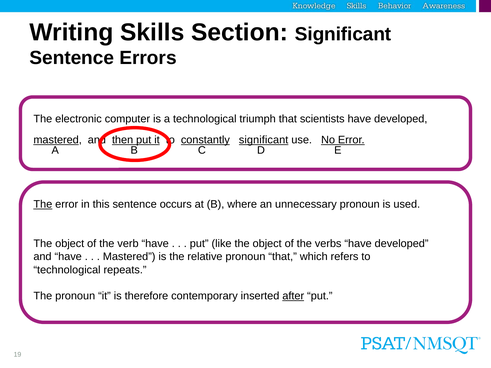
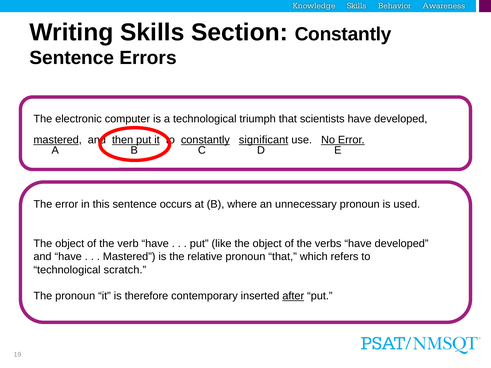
Section Significant: Significant -> Constantly (343, 34)
The underline: present -> none (43, 205)
repeats: repeats -> scratch (125, 270)
